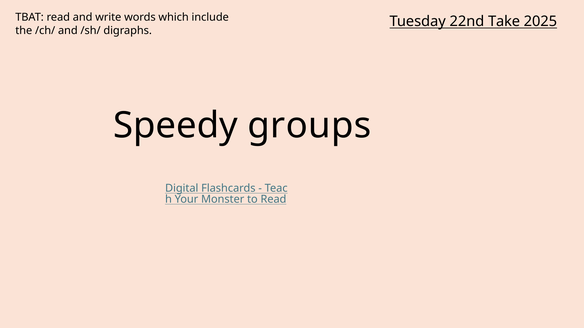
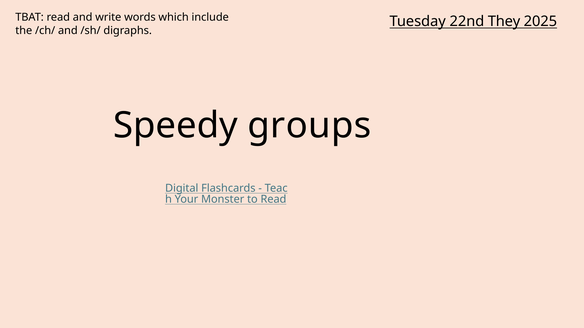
Take: Take -> They (504, 21)
